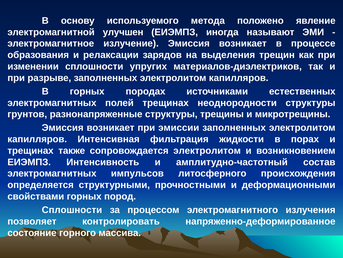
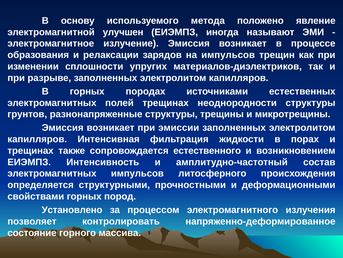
на выделения: выделения -> импульсов (228, 55)
сопровождается электролитом: электролитом -> естественного (207, 150)
Сплошности: Сплошности -> Установлено (72, 209)
